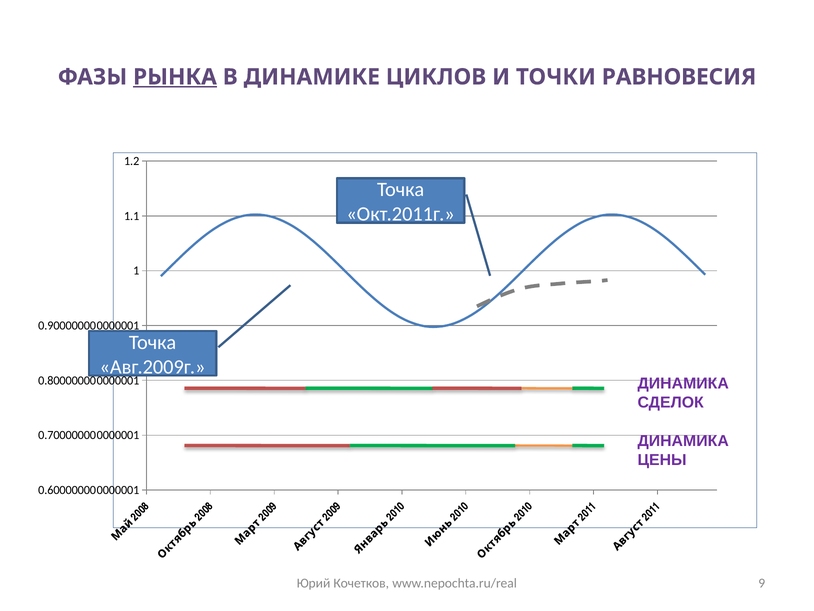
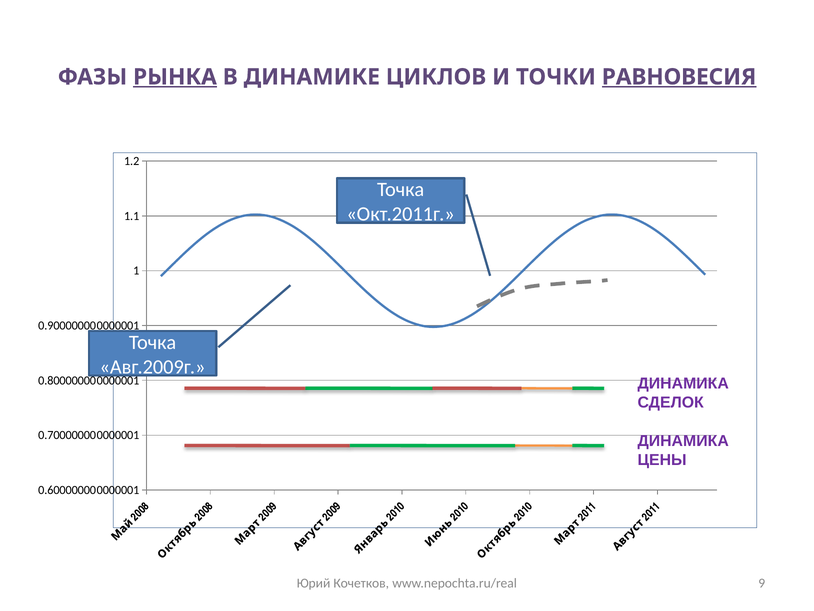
РАВНОВЕСИЯ underline: none -> present (679, 77)
